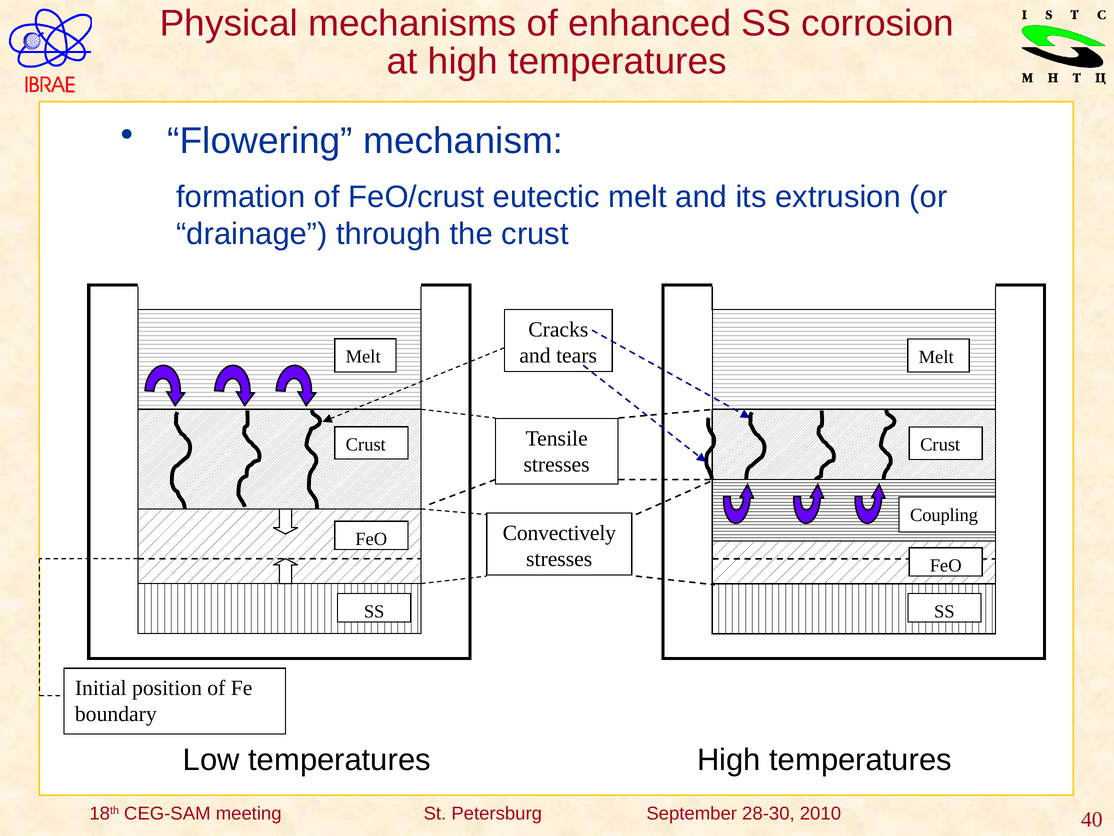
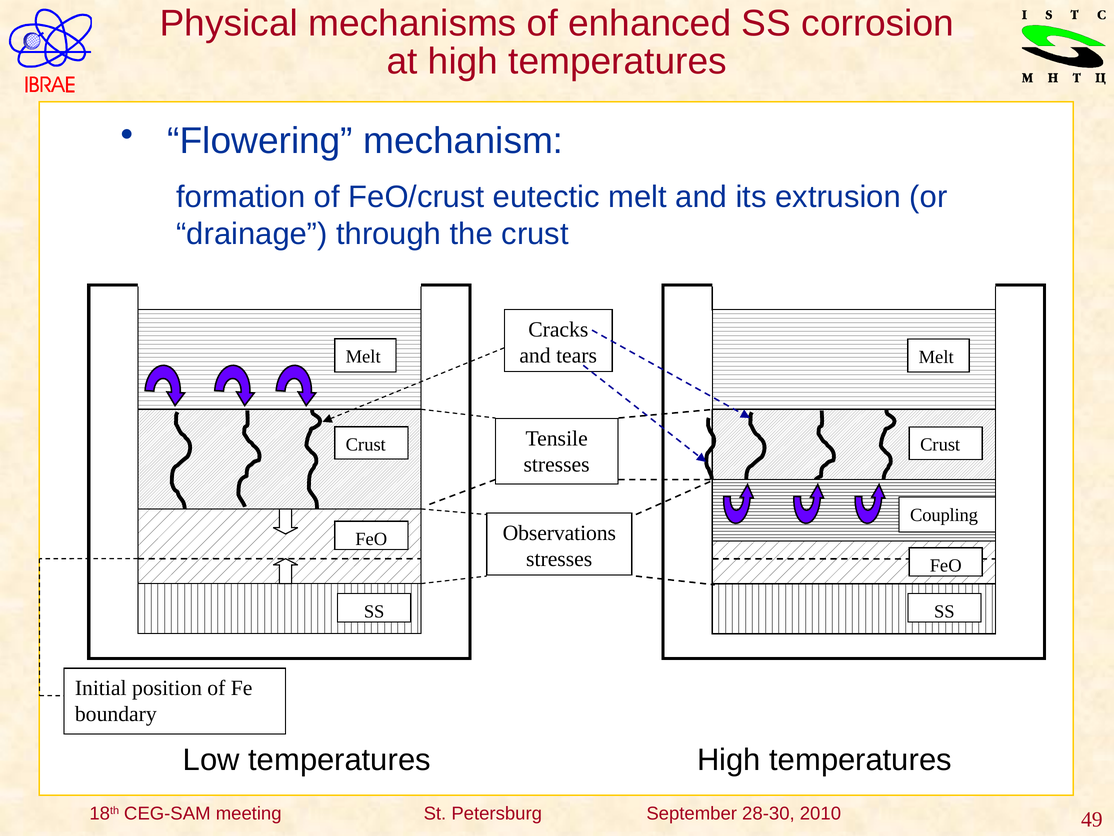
Convectively: Convectively -> Observations (559, 533)
40: 40 -> 49 (1092, 819)
